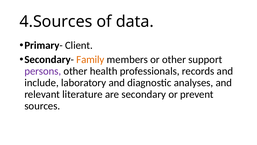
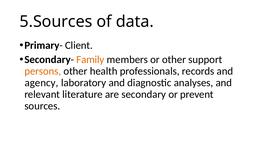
4.Sources: 4.Sources -> 5.Sources (56, 22)
persons colour: purple -> orange (43, 71)
include: include -> agency (41, 83)
